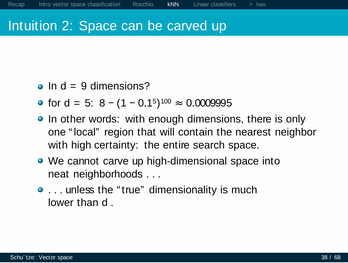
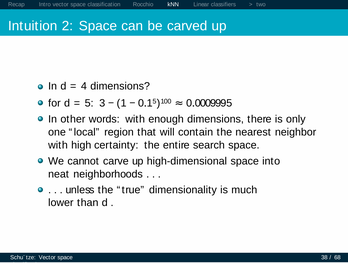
9: 9 -> 4 (84, 86)
8: 8 -> 3 (102, 103)
